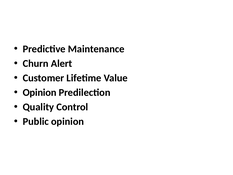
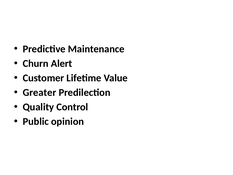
Opinion: Opinion -> Greater (40, 92)
